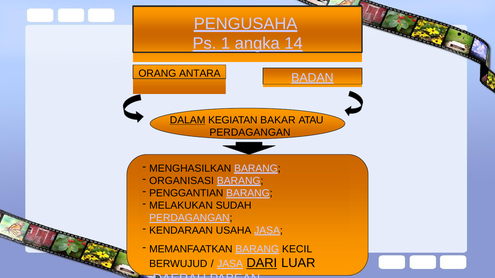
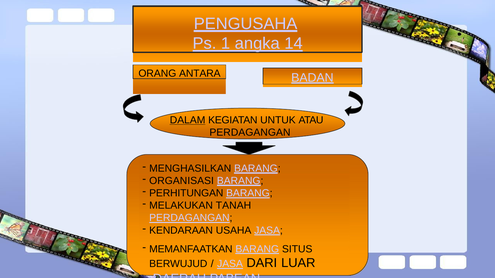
BAKAR: BAKAR -> UNTUK (278, 120)
PENGGANTIAN: PENGGANTIAN -> PERHITUNGAN (186, 193)
SUDAH: SUDAH -> TANAH (234, 206)
KECIL: KECIL -> SITUS (297, 249)
DARI underline: present -> none (262, 263)
